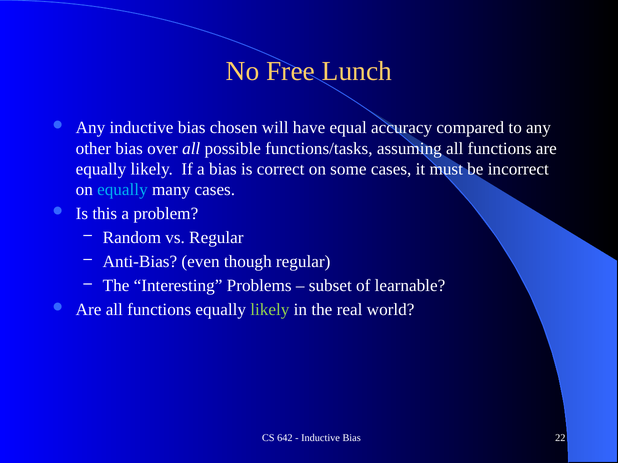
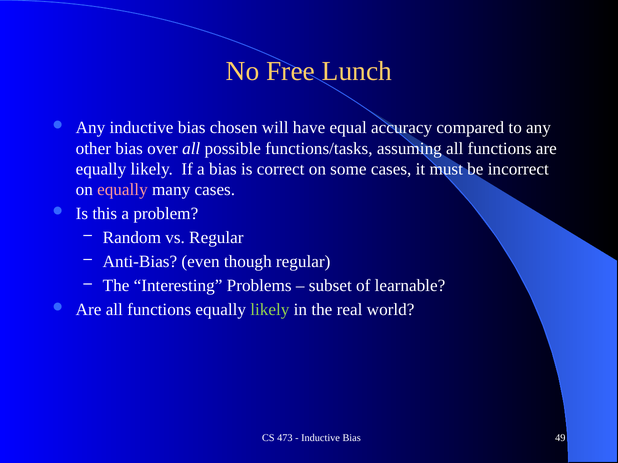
equally colour: light blue -> pink (122, 190)
642: 642 -> 473 (285, 438)
22: 22 -> 49 (560, 438)
